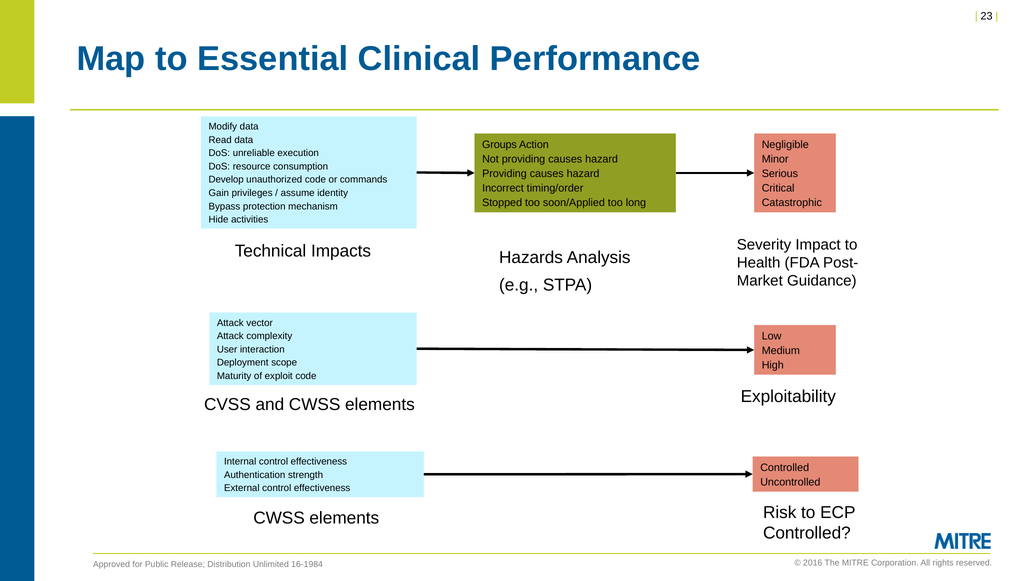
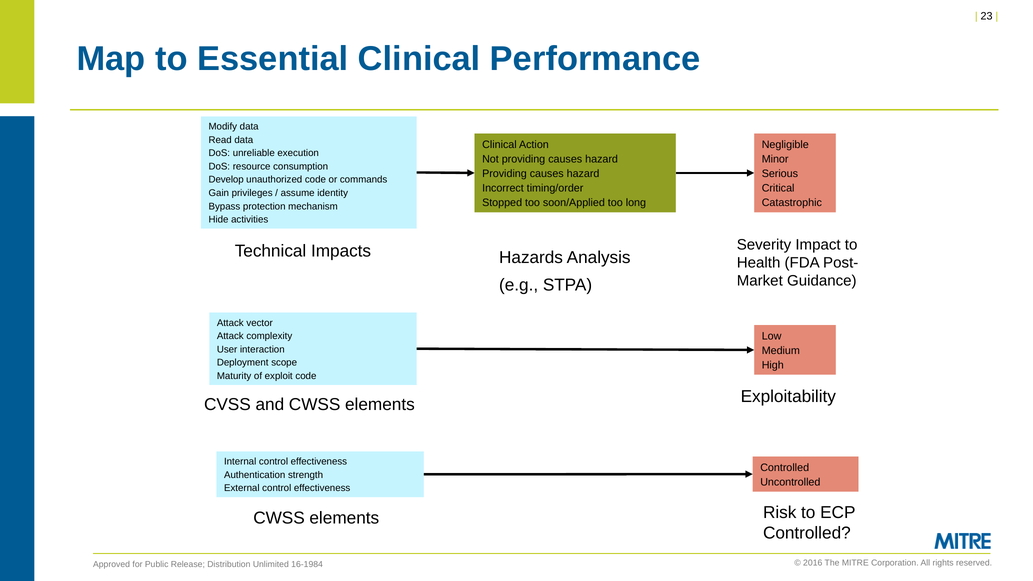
Groups: Groups -> Clinical (499, 145)
